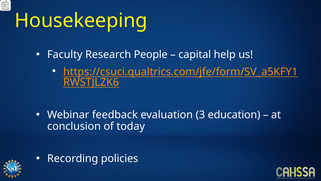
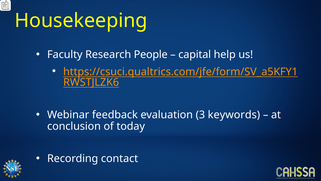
education: education -> keywords (234, 115)
policies: policies -> contact (120, 158)
